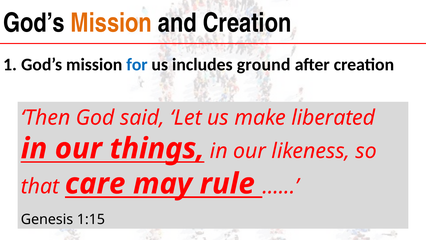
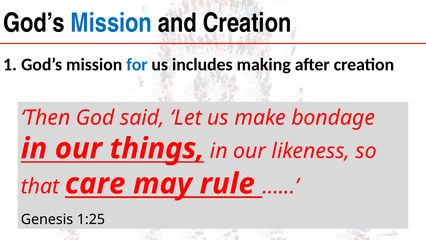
Mission colour: orange -> blue (111, 23)
ground: ground -> making (264, 64)
liberated: liberated -> bondage (333, 117)
1:15: 1:15 -> 1:25 (91, 219)
